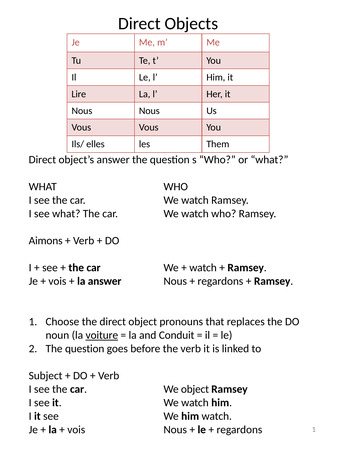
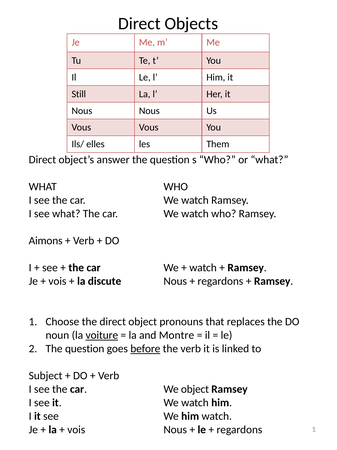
Lire: Lire -> Still (79, 94)
la answer: answer -> discute (105, 281)
Conduit: Conduit -> Montre (177, 335)
before underline: none -> present (145, 348)
